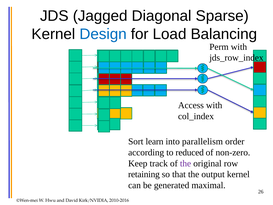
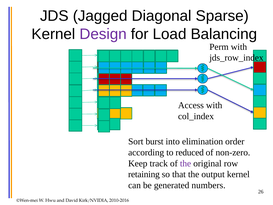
Design colour: blue -> purple (103, 34)
learn: learn -> burst (155, 141)
parallelism: parallelism -> elimination (203, 141)
maximal: maximal -> numbers (209, 185)
